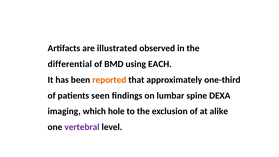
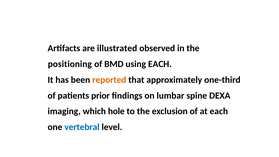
differential: differential -> positioning (70, 64)
seen: seen -> prior (101, 95)
at alike: alike -> each (219, 111)
vertebral colour: purple -> blue (82, 127)
